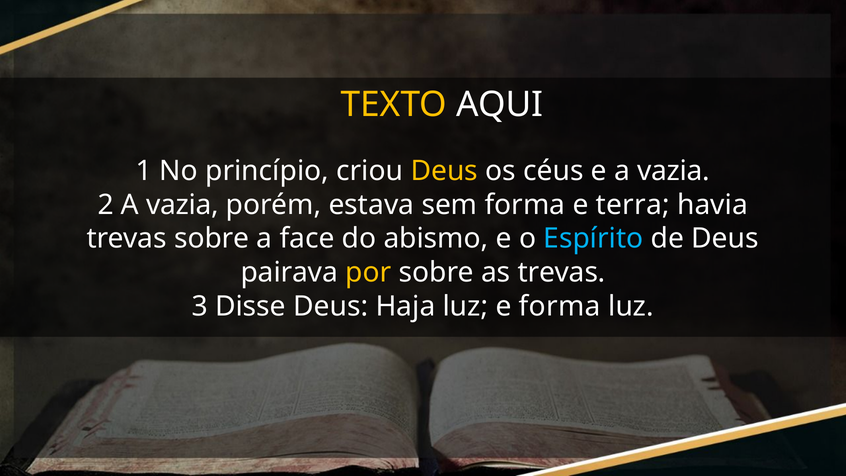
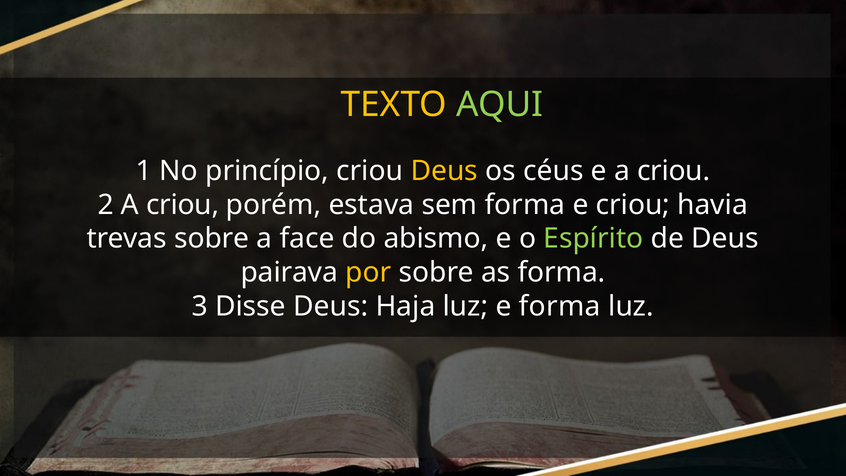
AQUI colour: white -> light green (500, 104)
e a vazia: vazia -> criou (674, 171)
2 A vazia: vazia -> criou (183, 205)
e terra: terra -> criou (633, 205)
Espírito colour: light blue -> light green (593, 239)
as trevas: trevas -> forma (561, 272)
